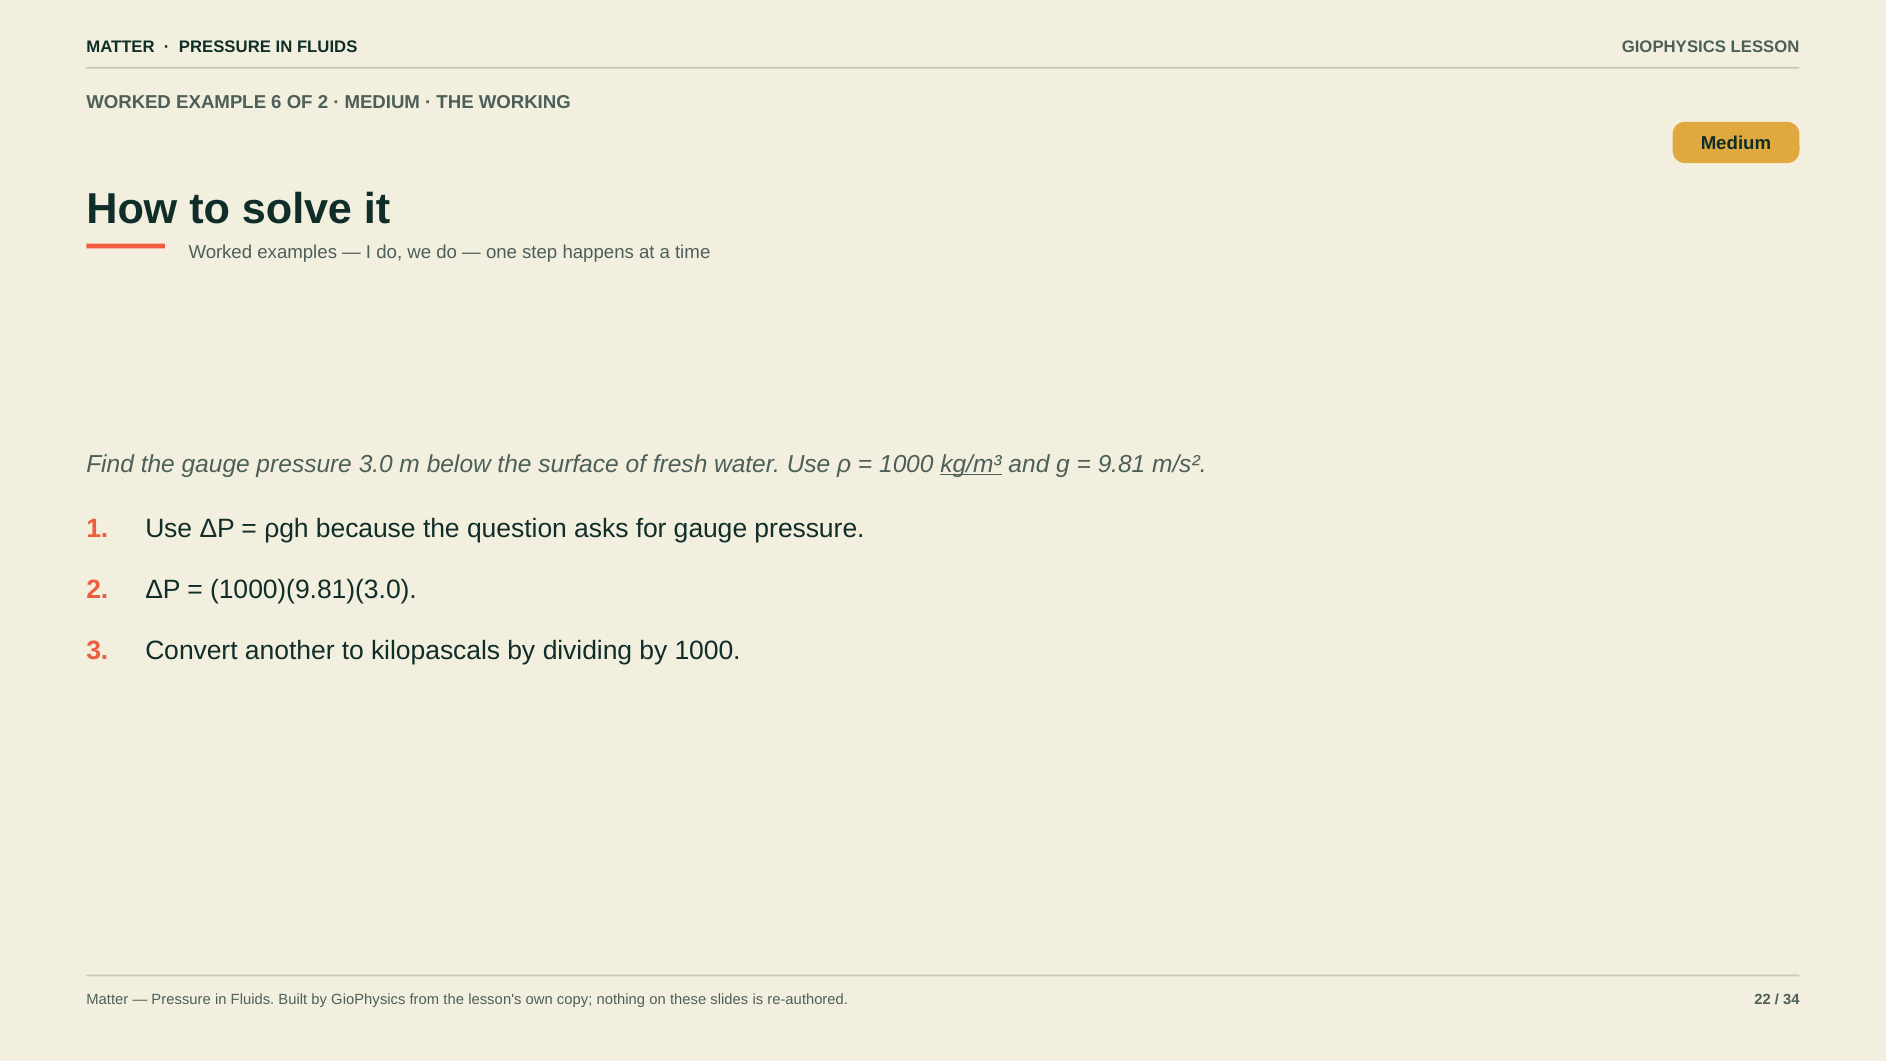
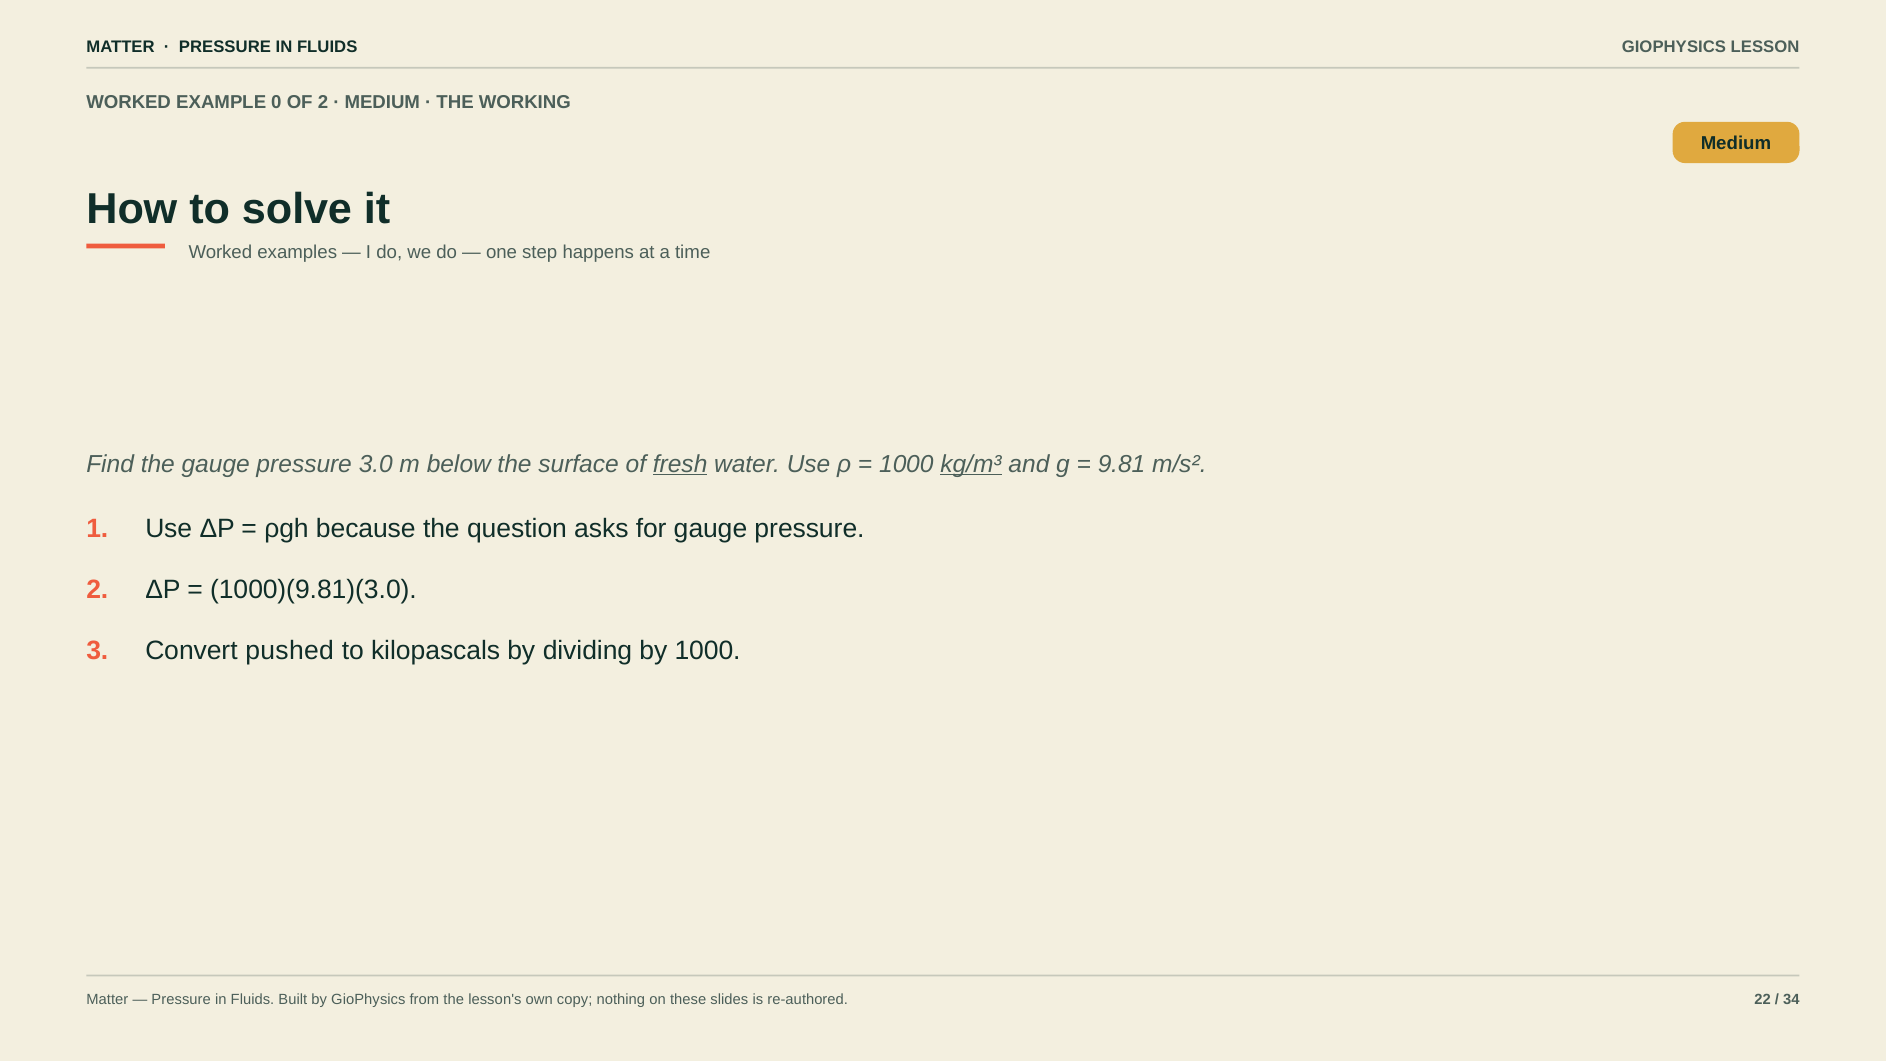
6: 6 -> 0 (276, 103)
fresh underline: none -> present (680, 464)
another: another -> pushed (290, 650)
